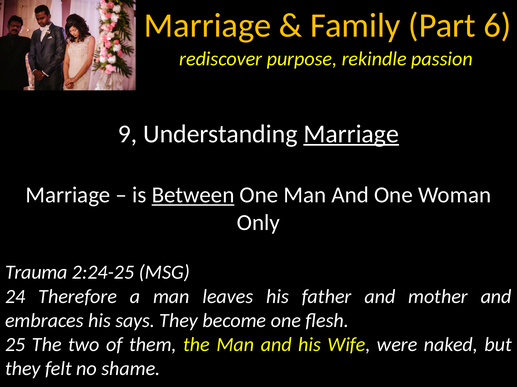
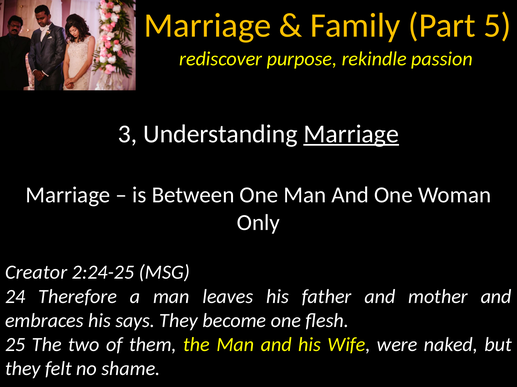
6: 6 -> 5 (497, 26)
9: 9 -> 3 (128, 134)
Between underline: present -> none (193, 195)
Trauma: Trauma -> Creator (36, 273)
